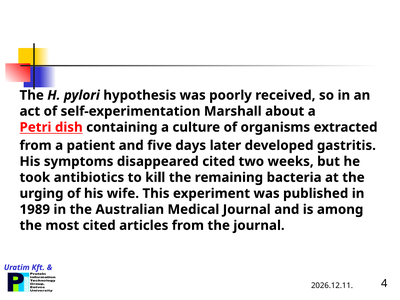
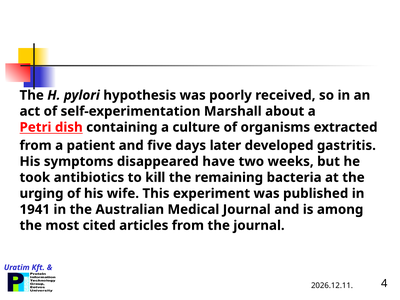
disappeared cited: cited -> have (219, 161)
1989: 1989 -> 1941 (35, 209)
